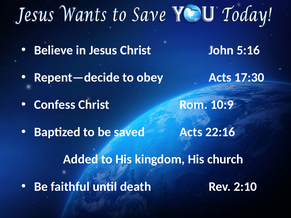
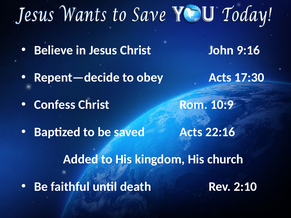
5:16: 5:16 -> 9:16 (248, 50)
